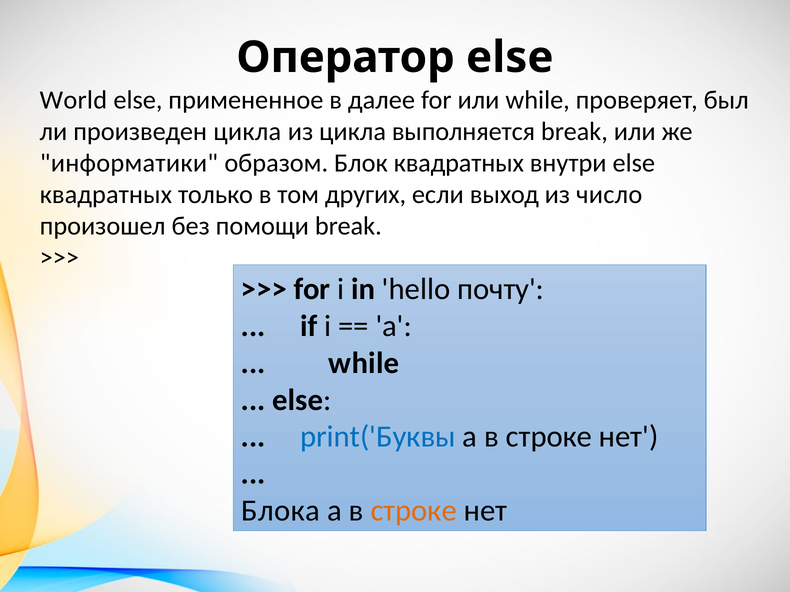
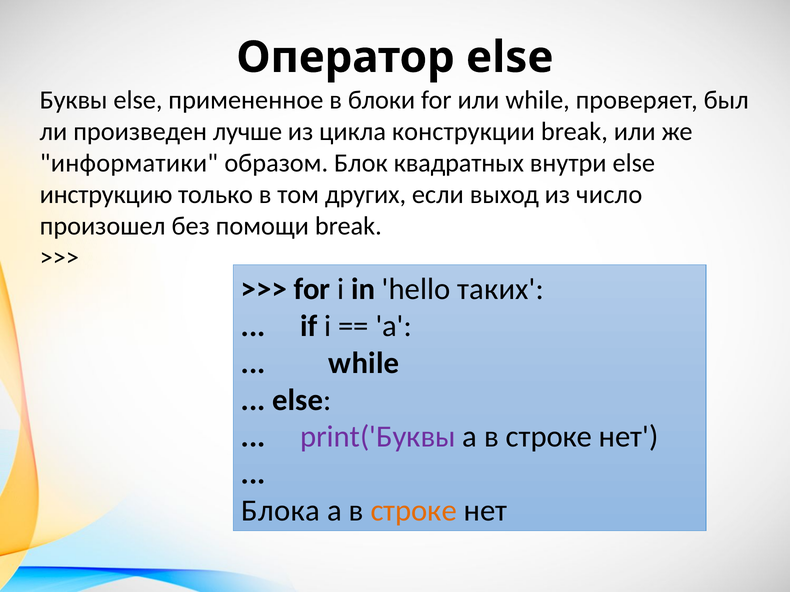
World: World -> Буквы (74, 100)
далее: далее -> блоки (382, 100)
произведен цикла: цикла -> лучше (248, 132)
выполняется: выполняется -> конструкции (463, 132)
квадратных: квадратных -> инструкцию (106, 195)
почту: почту -> таких (501, 290)
print('Буквы colour: blue -> purple (378, 437)
